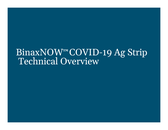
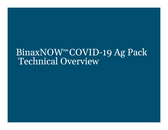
Strip: Strip -> Pack (137, 52)
